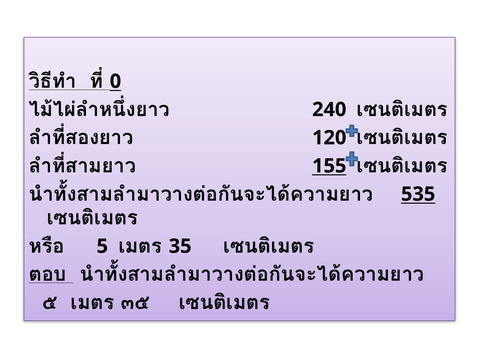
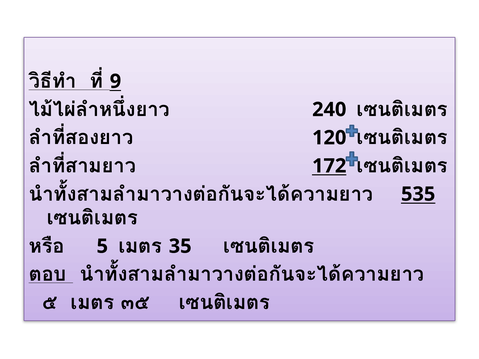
0: 0 -> 9 (115, 81)
155: 155 -> 172 (329, 166)
